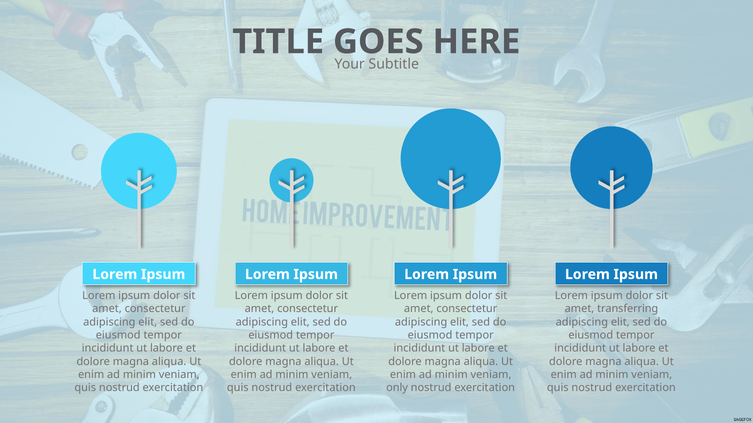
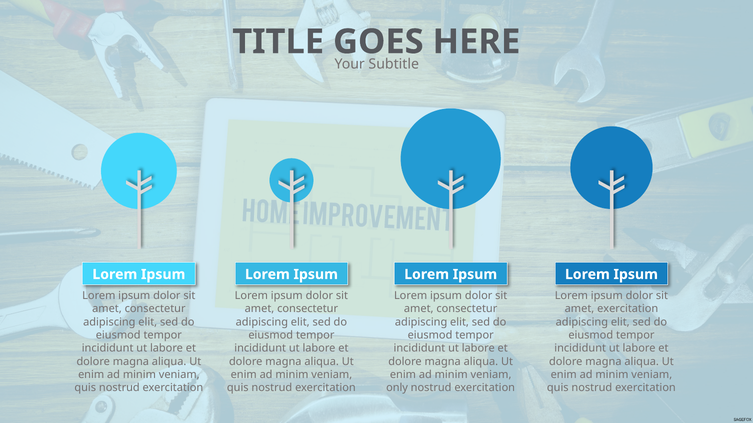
amet transferring: transferring -> exercitation (628, 309)
